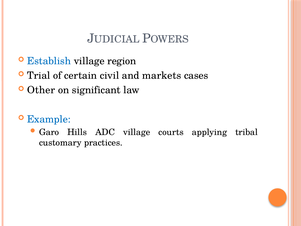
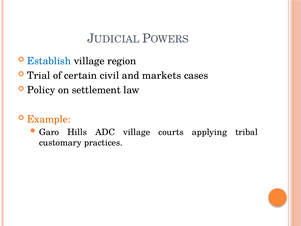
Other: Other -> Policy (41, 90)
significant: significant -> settlement (96, 90)
Example colour: blue -> orange (49, 119)
